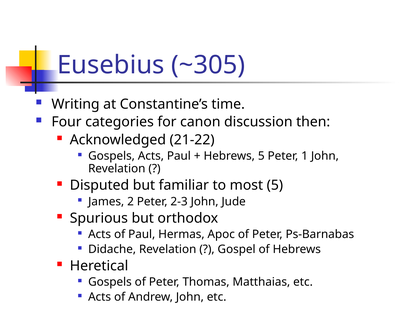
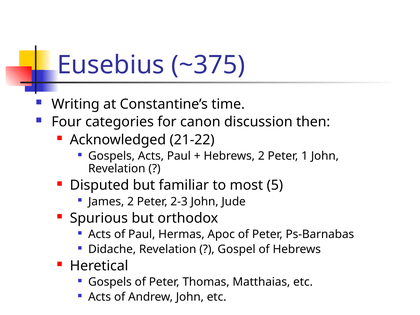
~305: ~305 -> ~375 (208, 65)
Hebrews 5: 5 -> 2 (261, 156)
